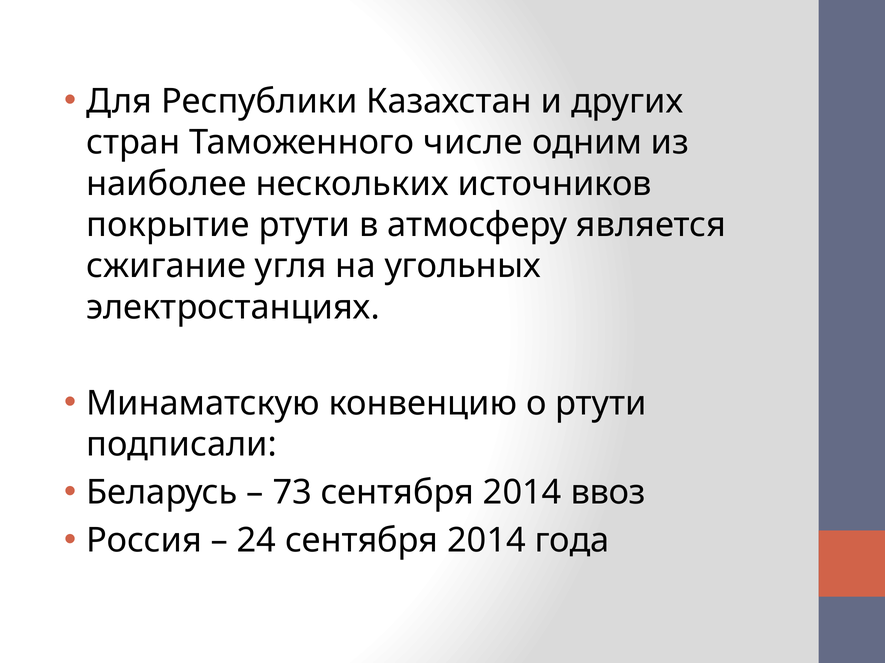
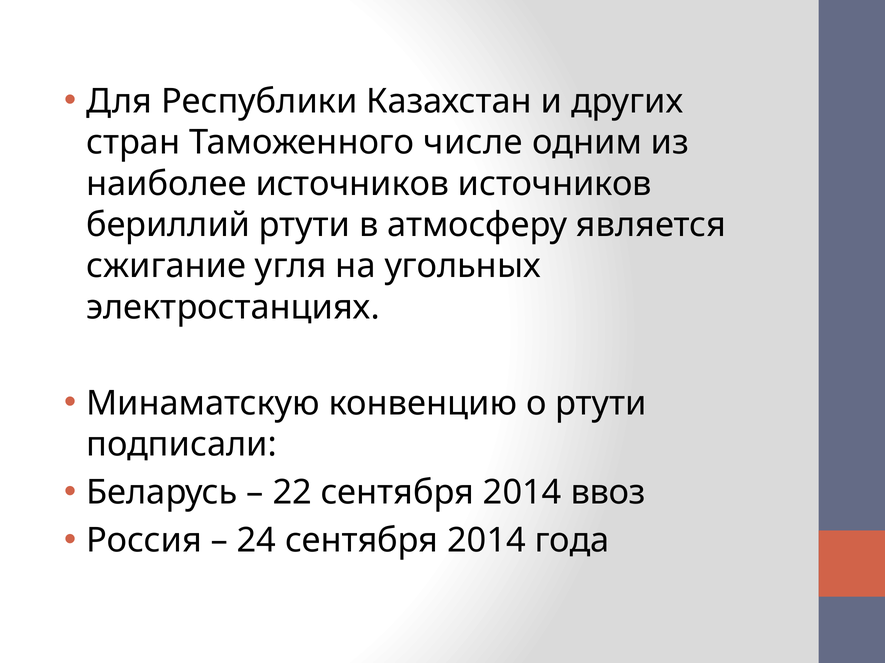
наиболее нескольких: нескольких -> источников (352, 184)
покрытие: покрытие -> бериллий (168, 225)
73: 73 -> 22 (292, 493)
